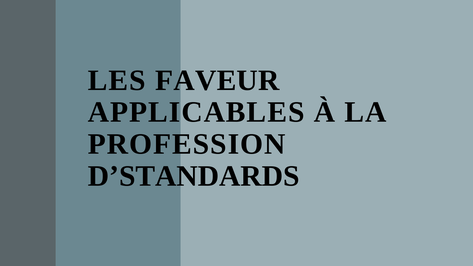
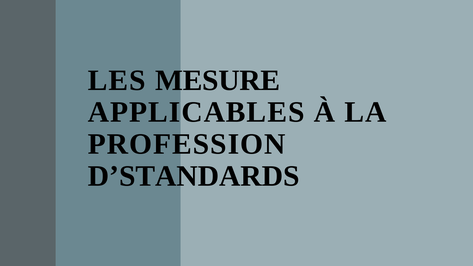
FAVEUR: FAVEUR -> MESURE (218, 80)
